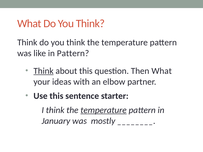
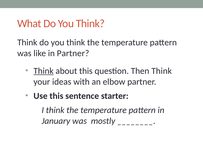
in Pattern: Pattern -> Partner (73, 53)
Then What: What -> Think (162, 71)
temperature underline: present -> none (104, 110)
